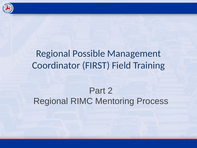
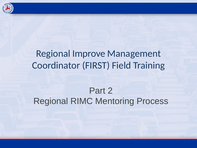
Possible: Possible -> Improve (89, 53)
